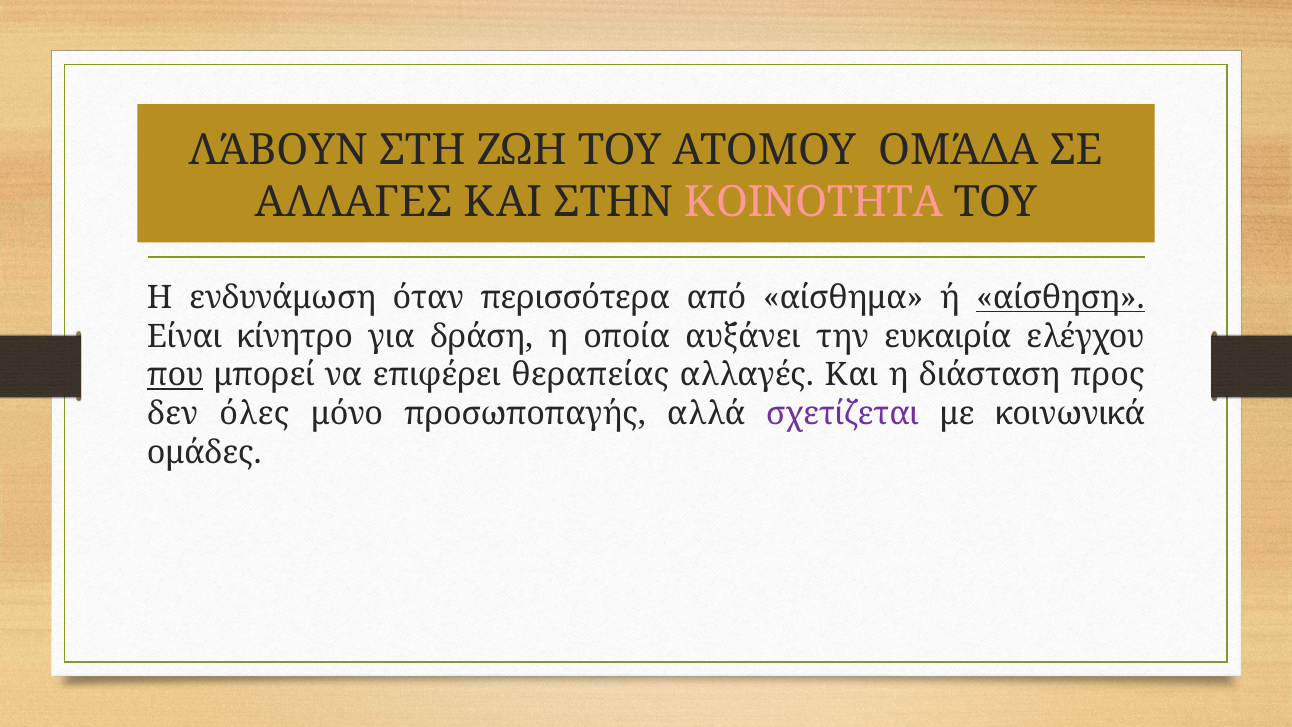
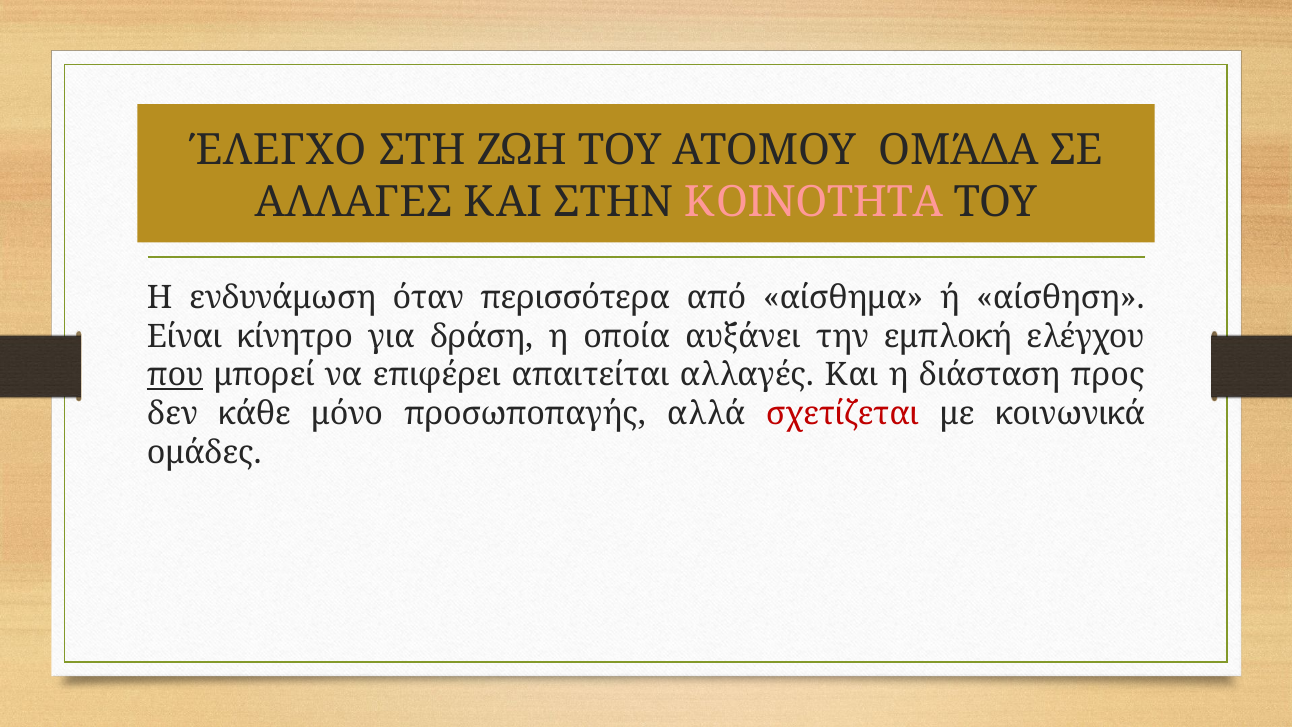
ΛΆΒΟΥΝ: ΛΆΒΟΥΝ -> ΈΛΕΓΧΟ (278, 150)
αίσθηση underline: present -> none (1060, 297)
ευκαιρία: ευκαιρία -> εμπλοκή (948, 336)
θεραπείας: θεραπείας -> απαιτείται (590, 375)
όλες: όλες -> κάθε (255, 414)
σχετίζεται colour: purple -> red (843, 414)
